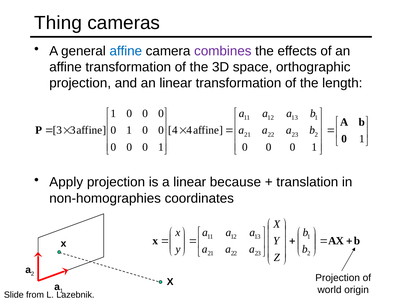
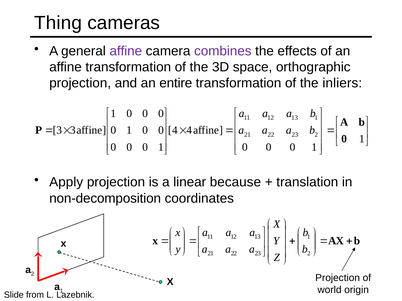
affine colour: blue -> purple (126, 51)
an linear: linear -> entire (176, 83)
length: length -> inliers (342, 83)
non-homographies: non-homographies -> non-decomposition (105, 199)
